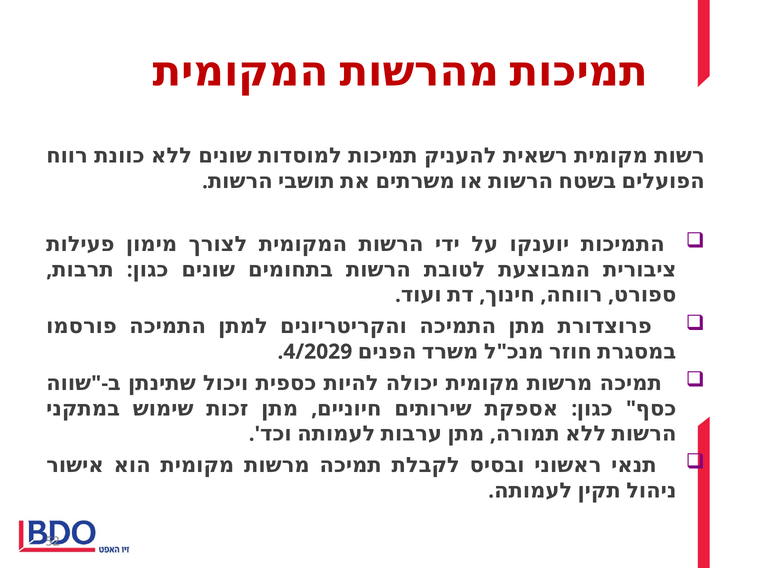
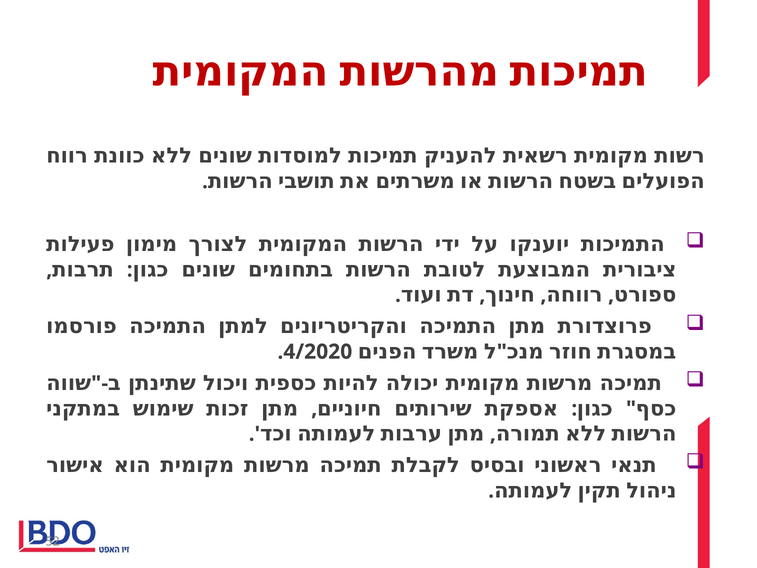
4/2029: 4/2029 -> 4/2020 (318, 352)
